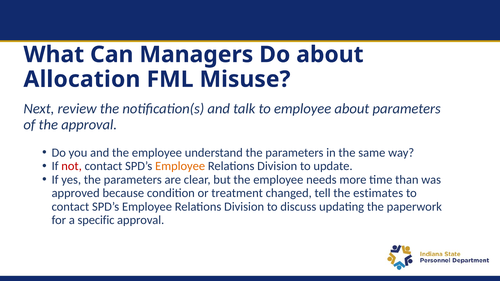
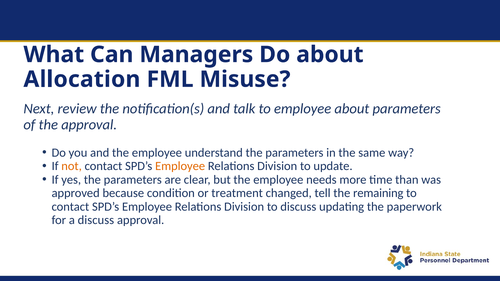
not colour: red -> orange (72, 166)
estimates: estimates -> remaining (378, 193)
a specific: specific -> discuss (96, 220)
